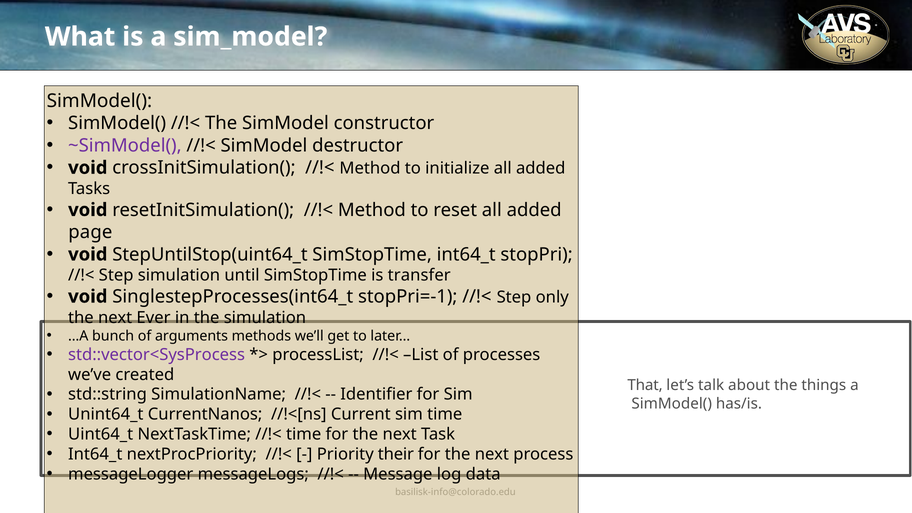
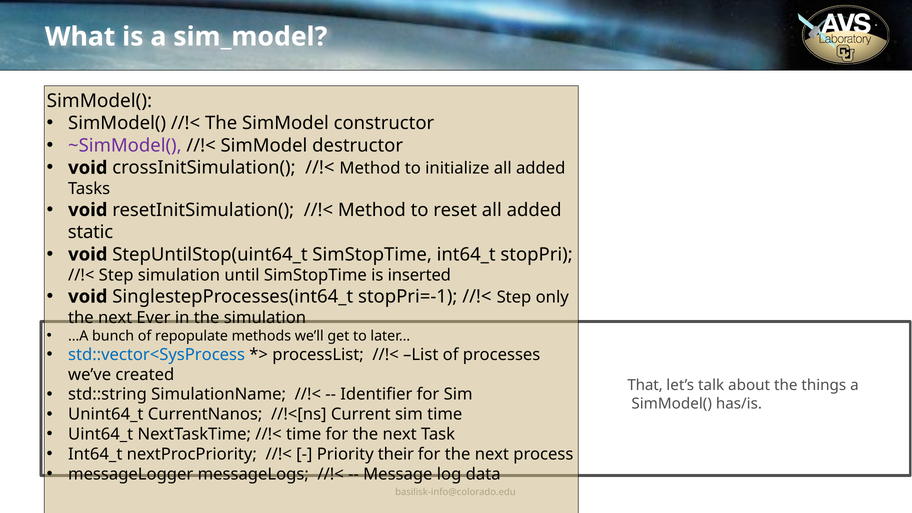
page: page -> static (91, 232)
transfer: transfer -> inserted (419, 275)
arguments: arguments -> repopulate (192, 336)
std::vector<SysProcess colour: purple -> blue (157, 355)
